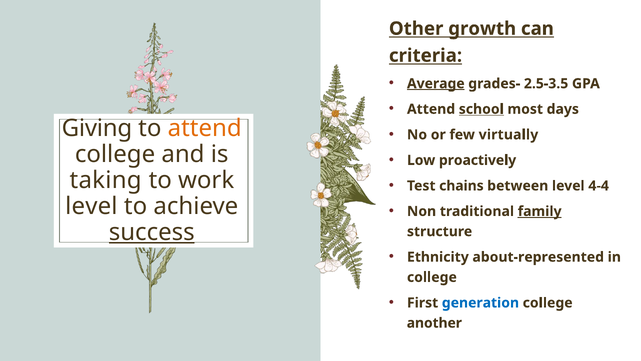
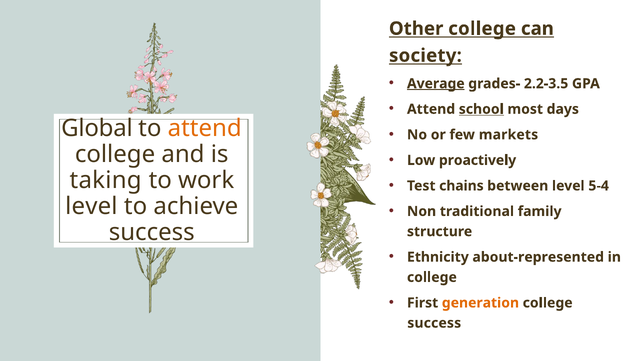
Other growth: growth -> college (482, 29)
criteria: criteria -> society (425, 56)
2.5-3.5: 2.5-3.5 -> 2.2-3.5 (546, 84)
Giving: Giving -> Global (97, 128)
virtually: virtually -> markets (508, 135)
4-4: 4-4 -> 5-4 (599, 186)
family underline: present -> none (540, 211)
success underline: present -> none (152, 232)
generation colour: blue -> orange (480, 302)
another: another -> success (434, 323)
